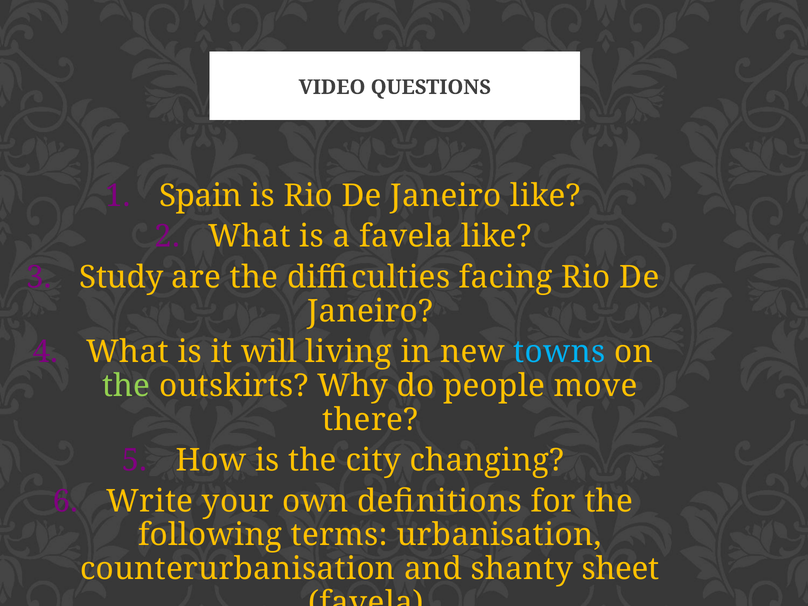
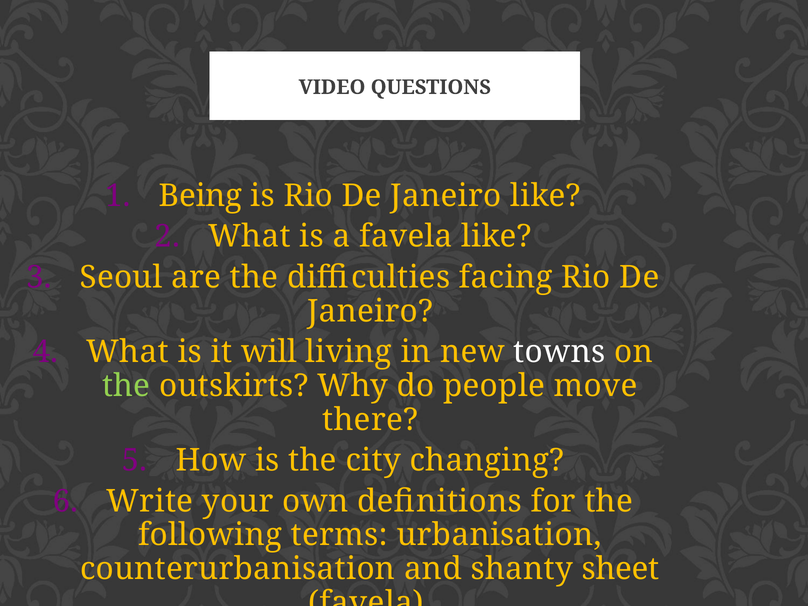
Spain: Spain -> Being (201, 196)
Study: Study -> Seoul (121, 277)
towns colour: light blue -> white (559, 352)
